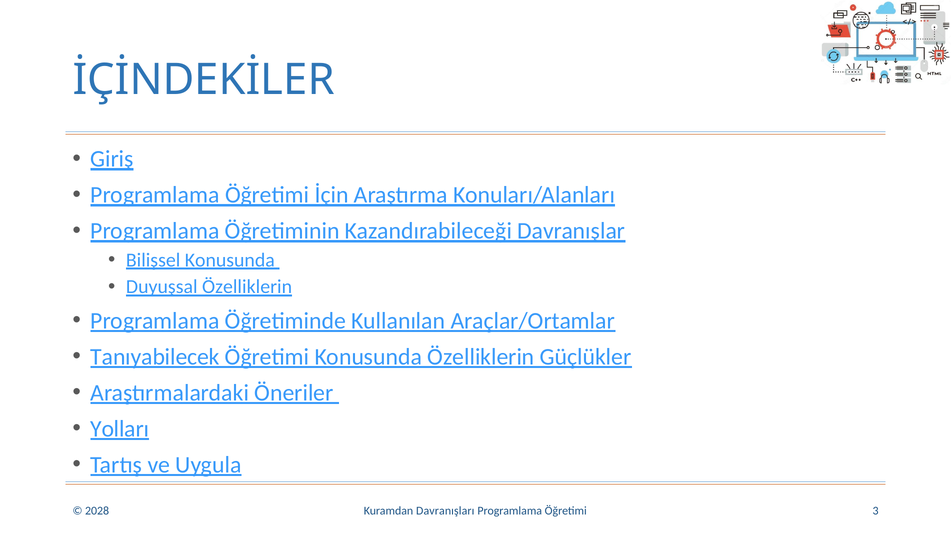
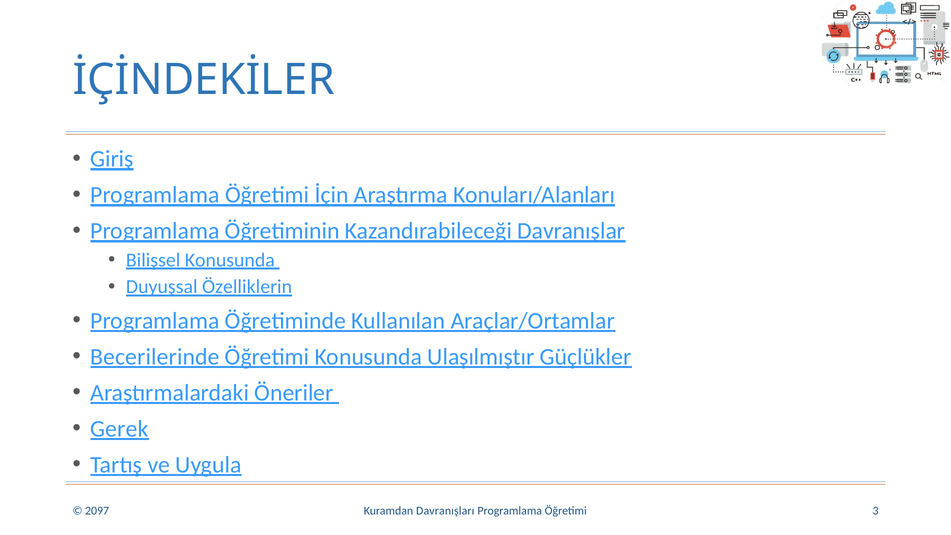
Tanıyabilecek: Tanıyabilecek -> Becerilerinde (155, 357)
Konusunda Özelliklerin: Özelliklerin -> Ulaşılmıştır (481, 357)
Yolları: Yolları -> Gerek (119, 429)
2028: 2028 -> 2097 (97, 511)
